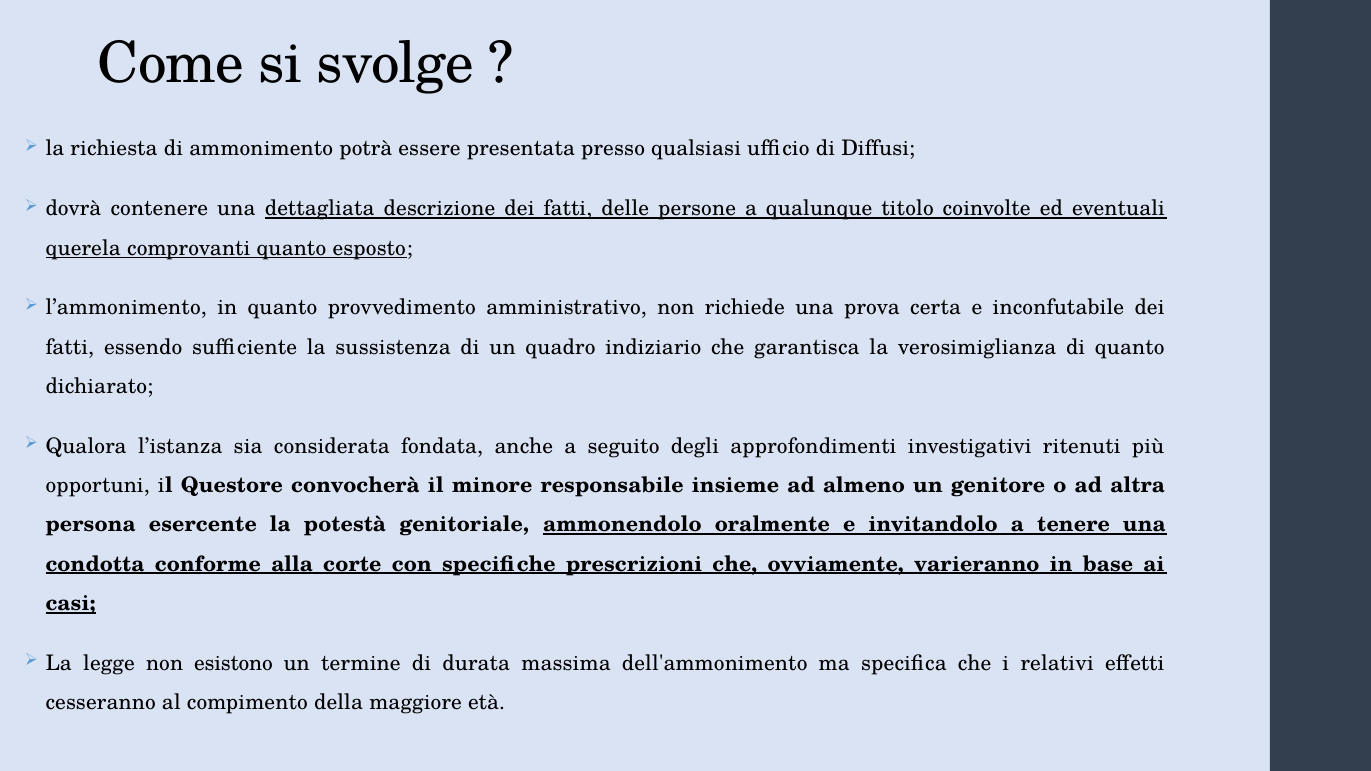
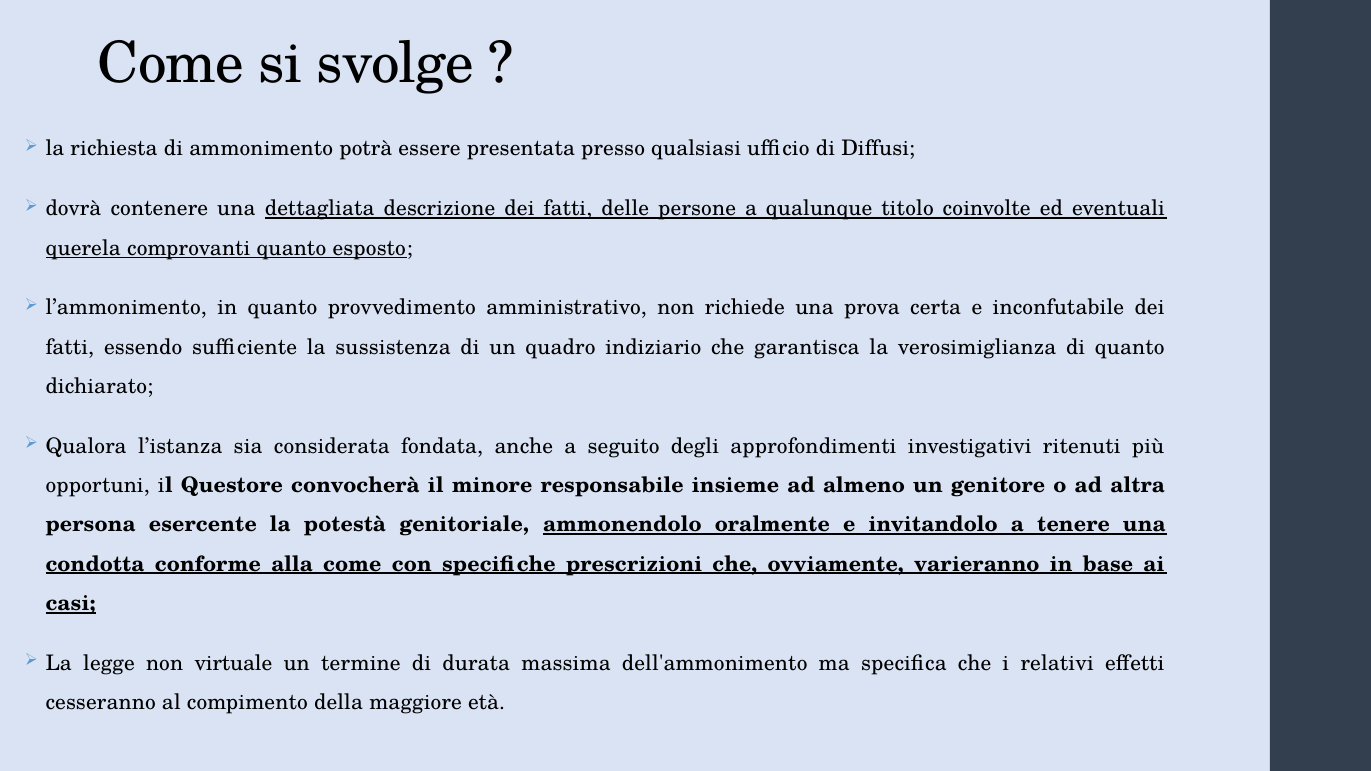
alla corte: corte -> come (352, 564)
esistono: esistono -> virtuale (233, 663)
